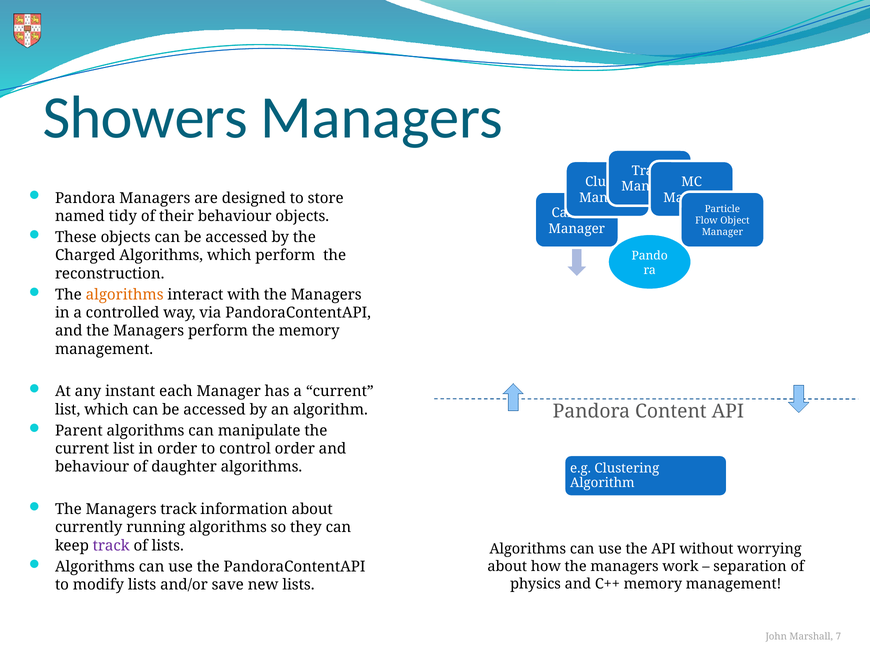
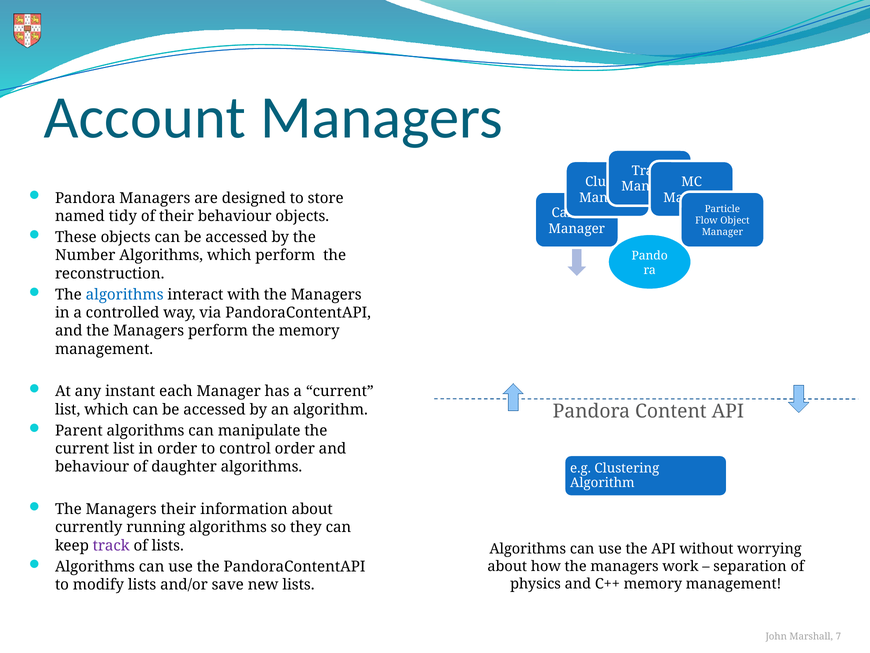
Showers: Showers -> Account (145, 117)
Charged: Charged -> Number (85, 255)
algorithms colour: orange -> blue (125, 295)
Managers track: track -> their (178, 509)
